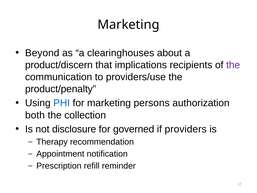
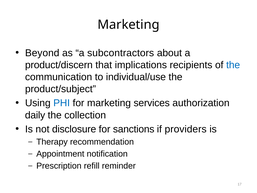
clearinghouses: clearinghouses -> subcontractors (121, 53)
the colour: purple -> blue (233, 65)
providers/use: providers/use -> individual/use (136, 77)
product/penalty: product/penalty -> product/subject (61, 89)
persons: persons -> services (152, 103)
both: both -> daily (35, 115)
governed: governed -> sanctions (134, 129)
